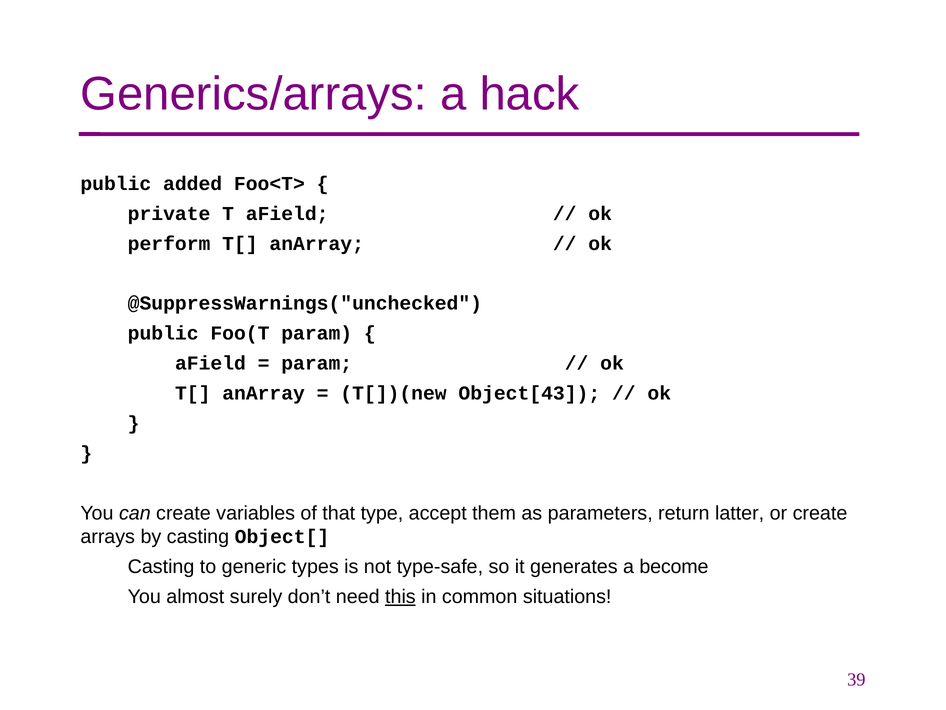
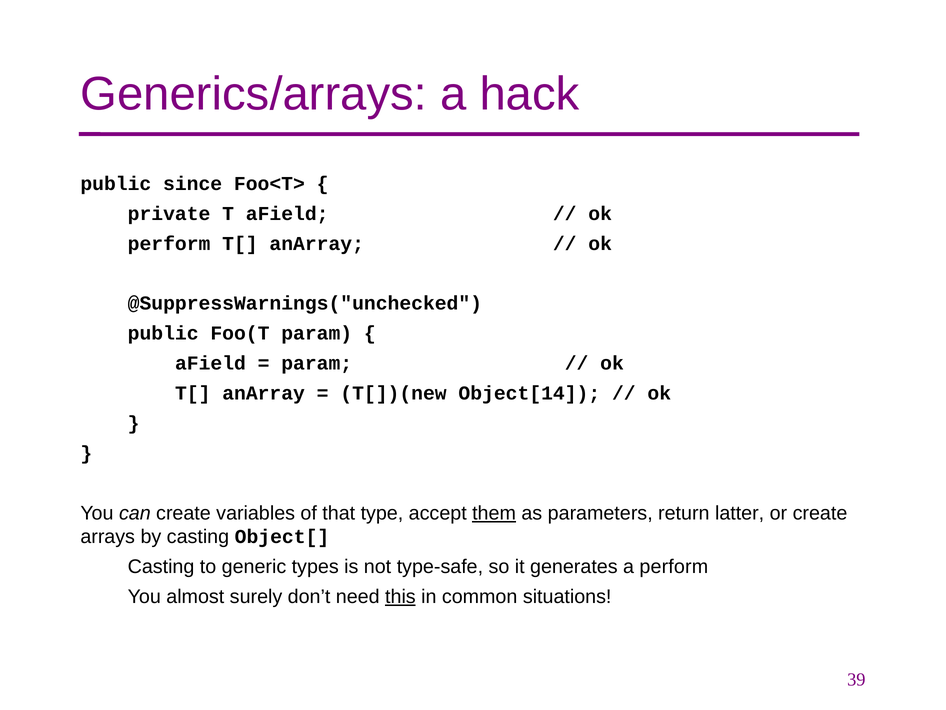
added: added -> since (193, 183)
Object[43: Object[43 -> Object[14 (529, 393)
them underline: none -> present (494, 513)
a become: become -> perform (674, 566)
